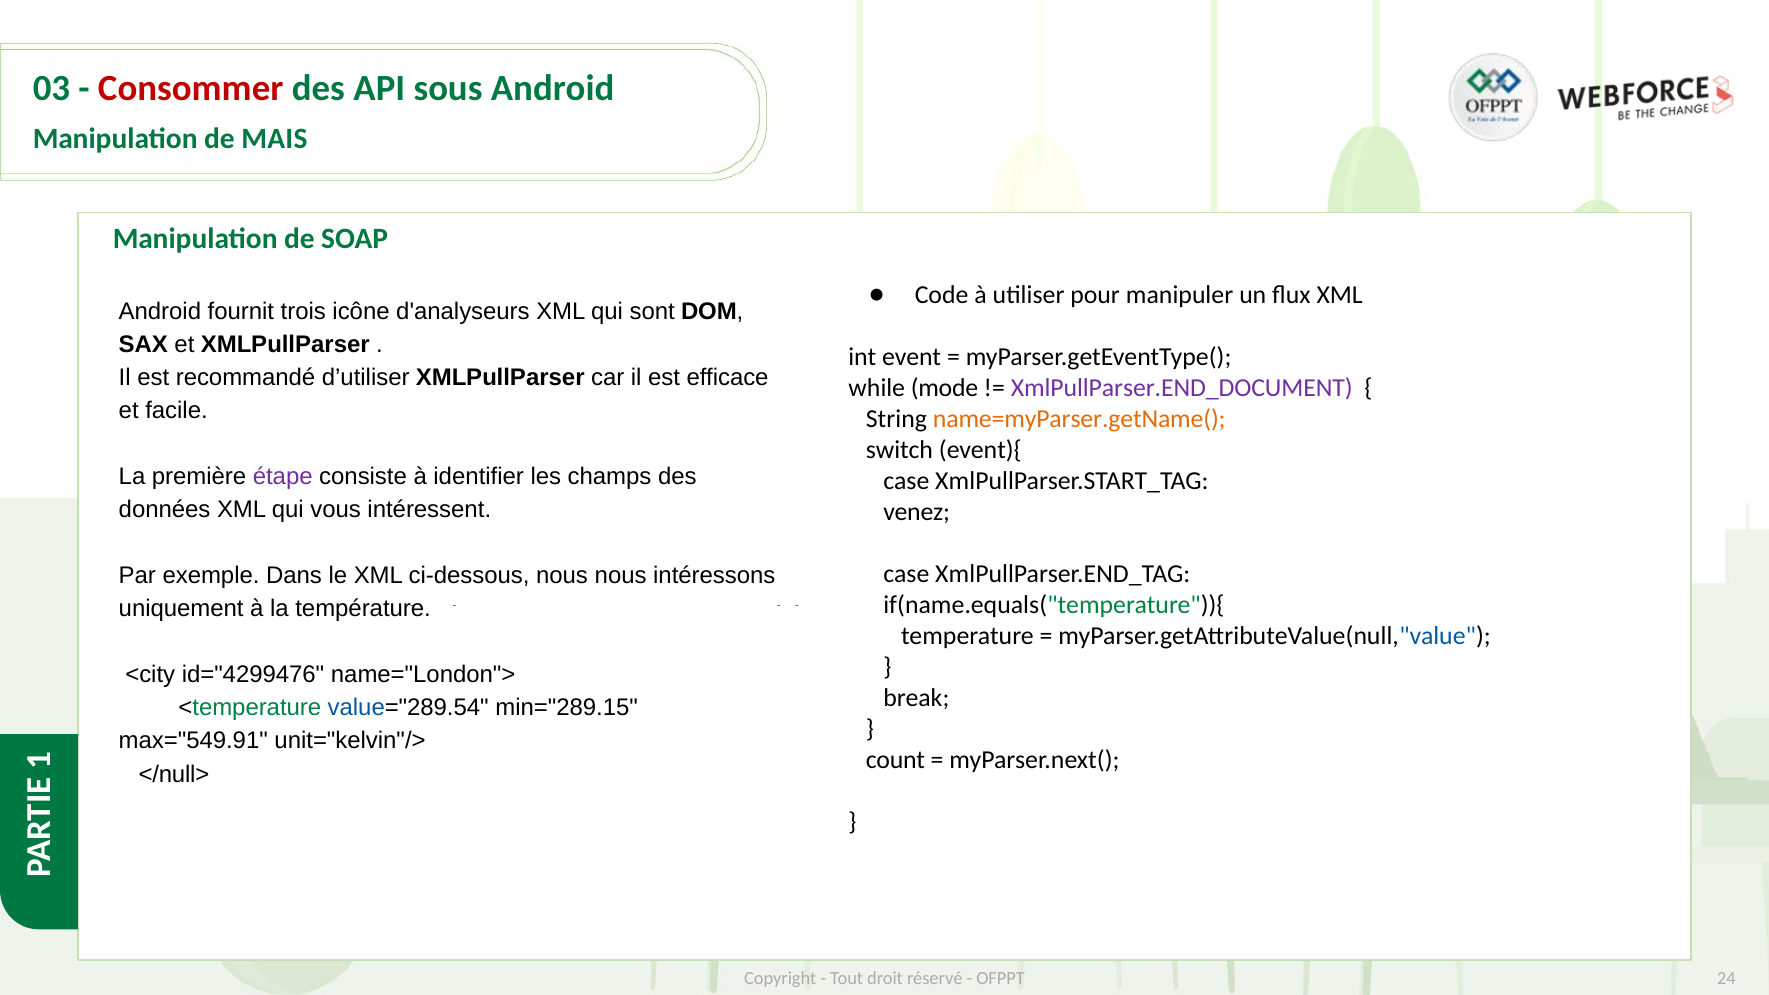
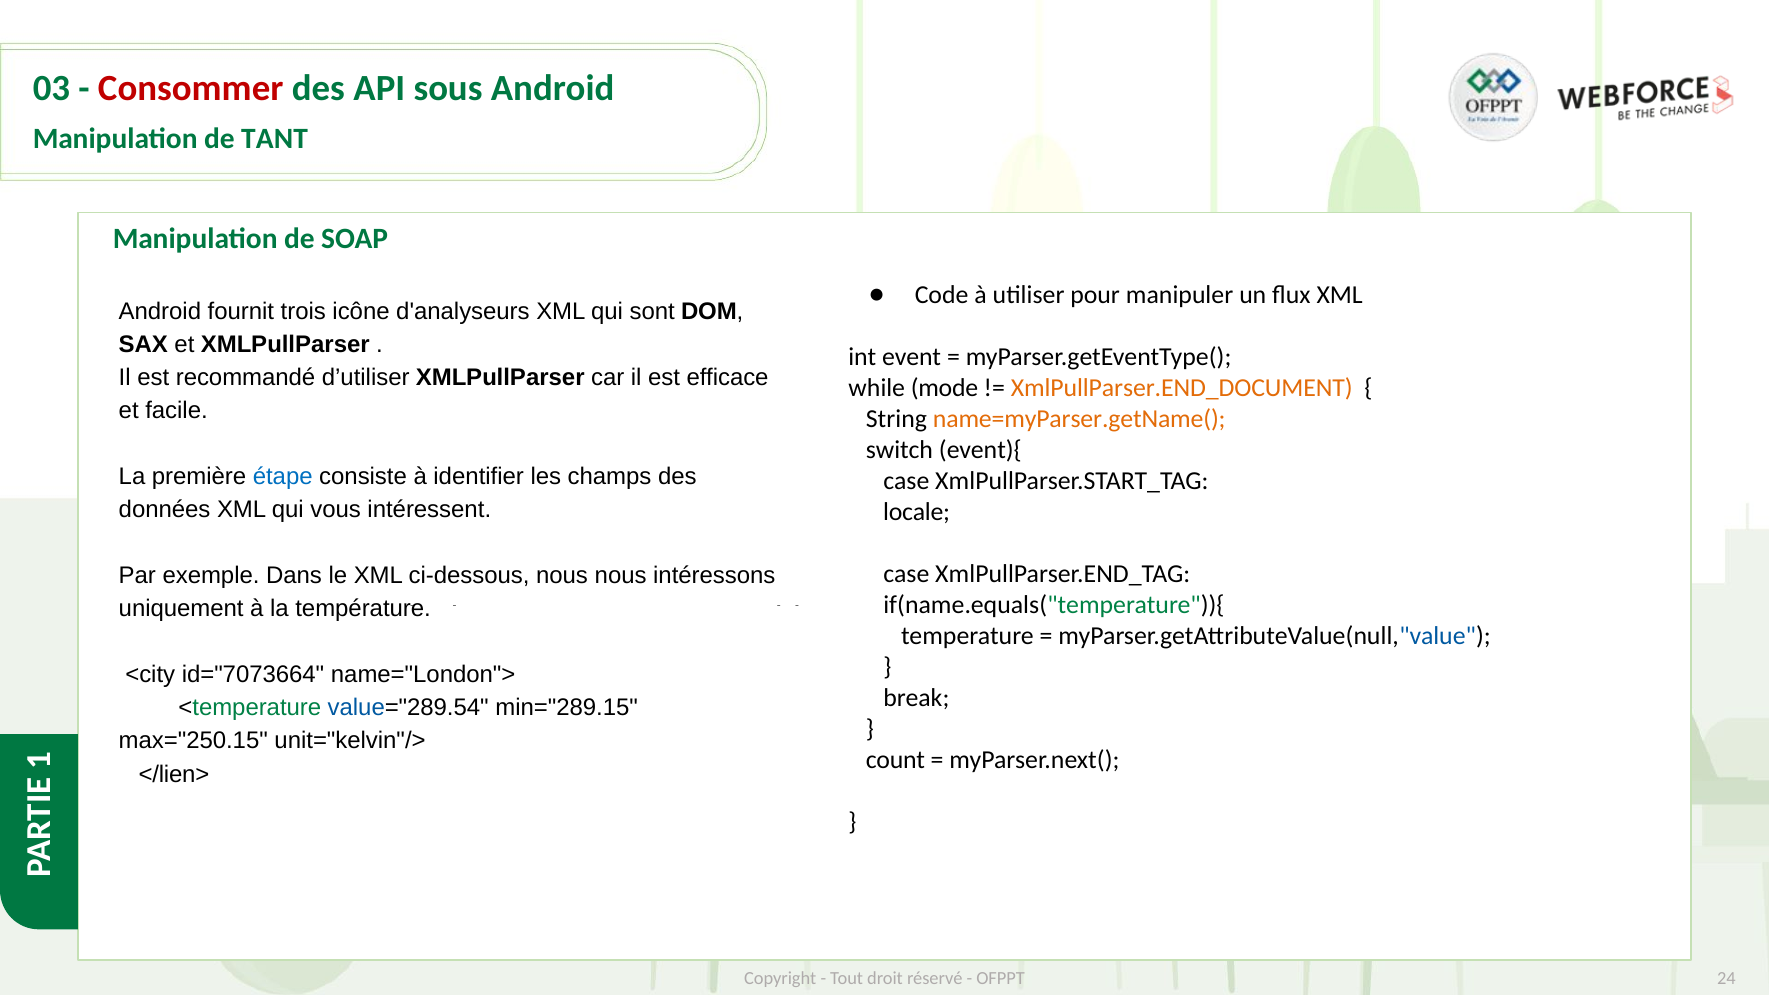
MAIS: MAIS -> TANT (275, 139)
XmlPullParser.END_DOCUMENT colour: purple -> orange (1182, 388)
étape colour: purple -> blue (283, 477)
venez: venez -> locale (917, 512)
id="4299476: id="4299476 -> id="7073664 (253, 675)
max="549.91: max="549.91 -> max="250.15 (193, 741)
</null>: </null> -> </lien> (174, 774)
